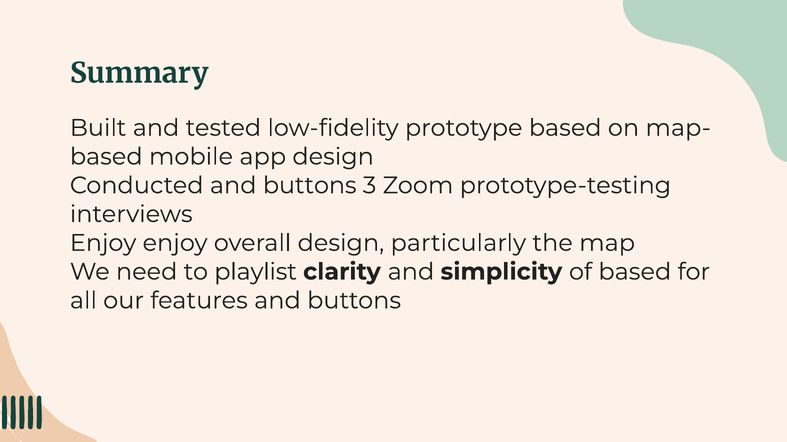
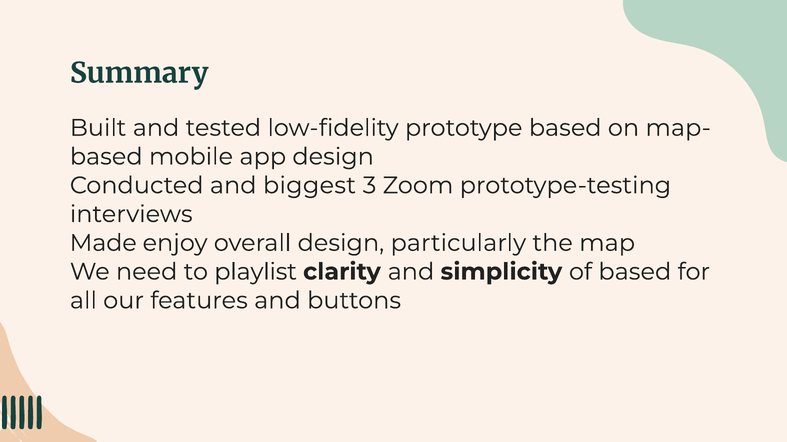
Conducted and buttons: buttons -> biggest (309, 186)
Enjoy: Enjoy -> Made (103, 243)
